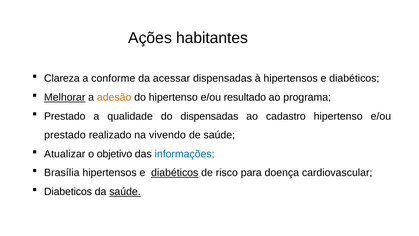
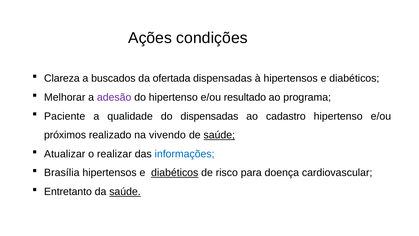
habitantes: habitantes -> condições (212, 38)
conforme: conforme -> buscados (113, 78)
acessar: acessar -> ofertada (172, 78)
Melhorar underline: present -> none (65, 97)
adesão colour: orange -> purple (114, 97)
Prestado: Prestado -> Paciente (65, 116)
prestado: prestado -> próximos (65, 135)
saúde underline: none -> present (219, 135)
objetivo: objetivo -> realizar (114, 154)
Diabeticos: Diabeticos -> Entretanto (68, 191)
